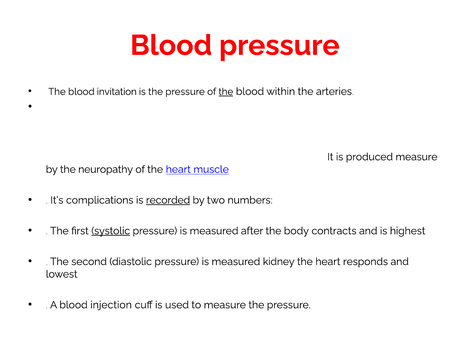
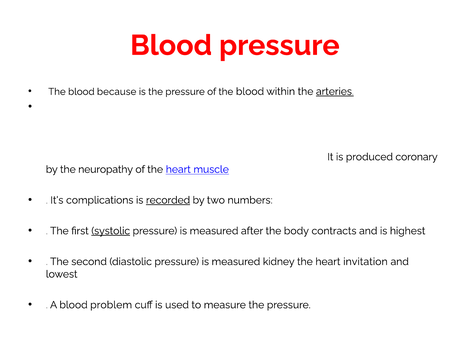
invitation: invitation -> because (117, 92)
the underline: present -> none (226, 92)
arteries underline: none -> present (335, 92)
produced measure: measure -> coronary (417, 157)
responds: responds -> invitation (365, 262)
injection: injection -> problem (111, 305)
